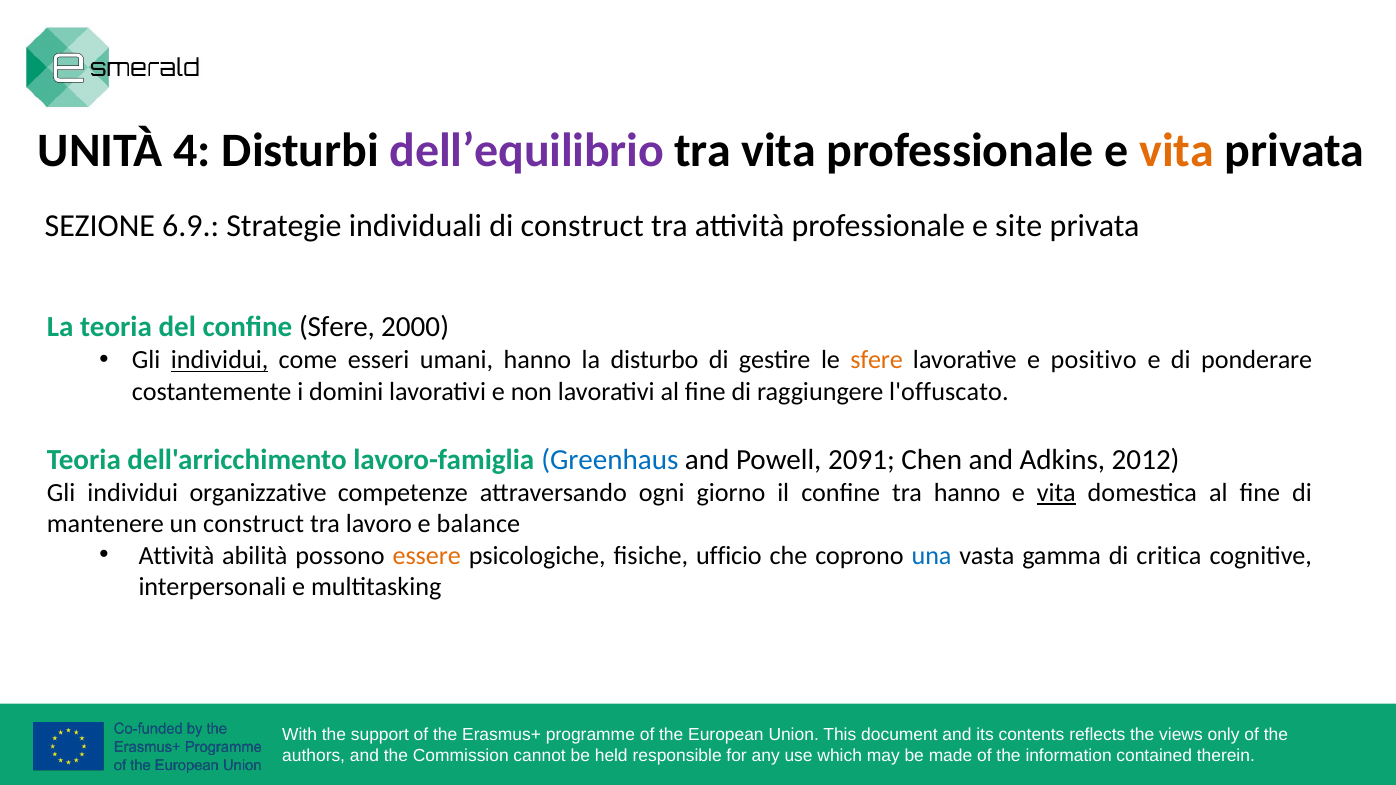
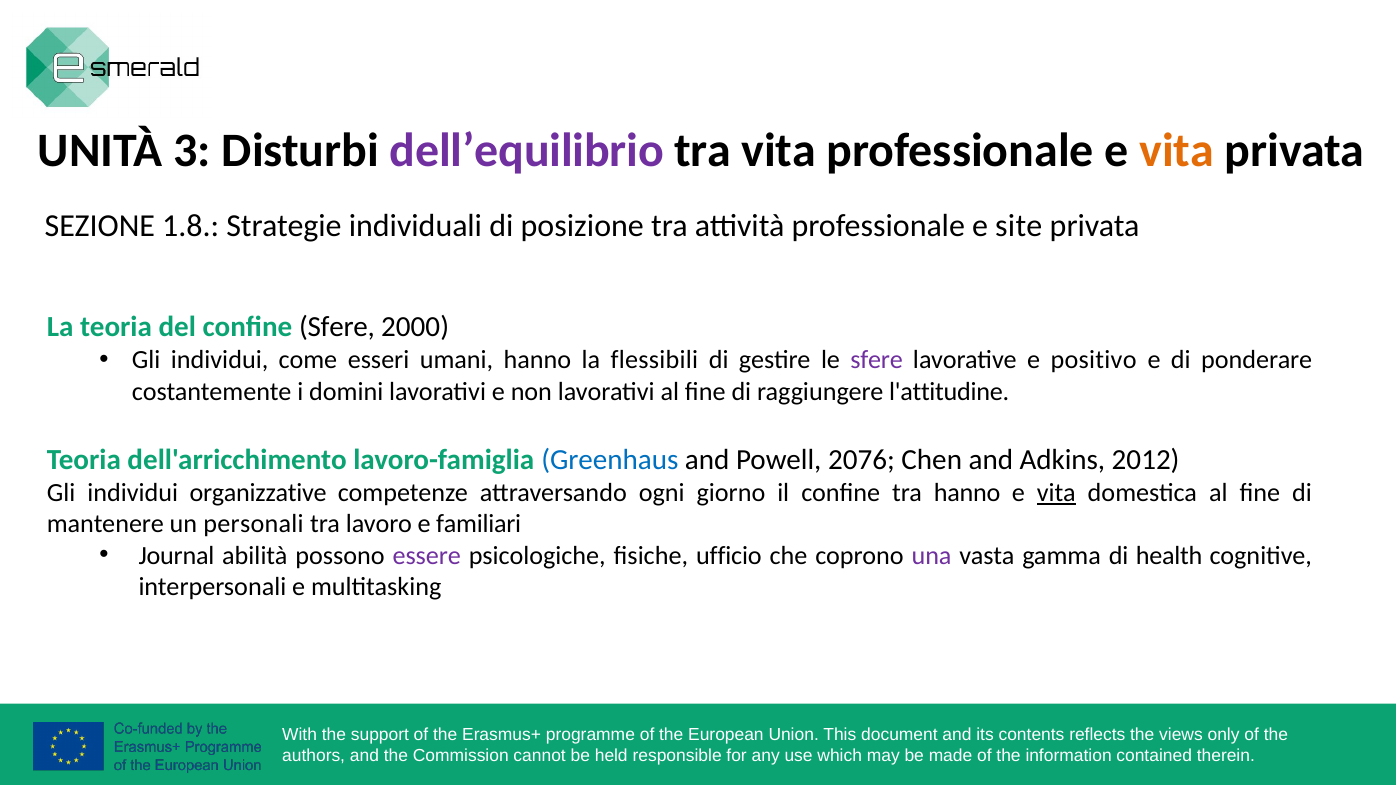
4: 4 -> 3 (192, 151)
6.9: 6.9 -> 1.8 (191, 226)
di construct: construct -> posizione (582, 226)
individui underline: present -> none (220, 360)
disturbo: disturbo -> flessibili (654, 360)
sfere colour: orange -> purple (877, 360)
l'offuscato: l'offuscato -> l'attitudine (949, 392)
2091: 2091 -> 2076 (861, 460)
un construct: construct -> personali (254, 524)
balance: balance -> familiari (479, 524)
Attività: Attività -> Journal (176, 556)
essere colour: orange -> purple (427, 556)
una colour: blue -> purple (932, 556)
critica: critica -> health (1169, 556)
